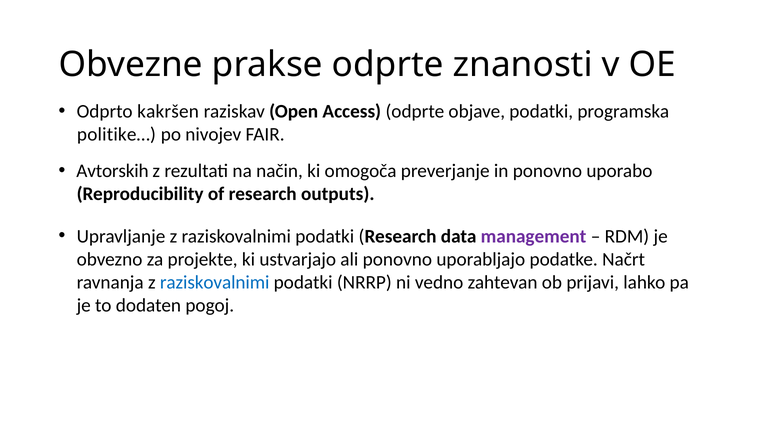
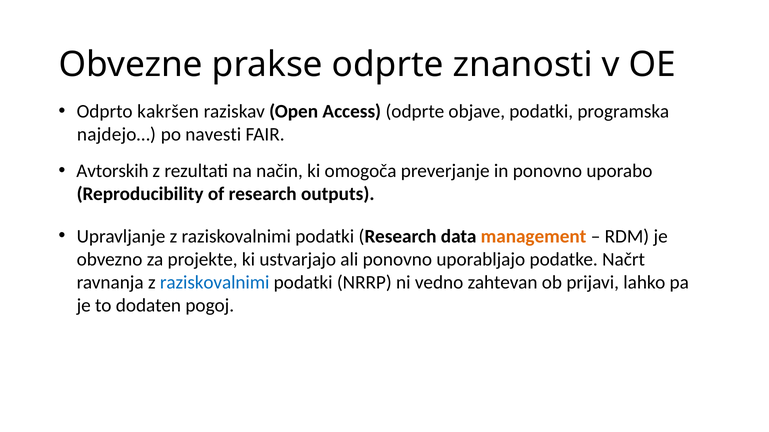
politike…: politike… -> najdejo… (116, 135)
nivojev: nivojev -> navesti (213, 135)
management colour: purple -> orange (534, 236)
